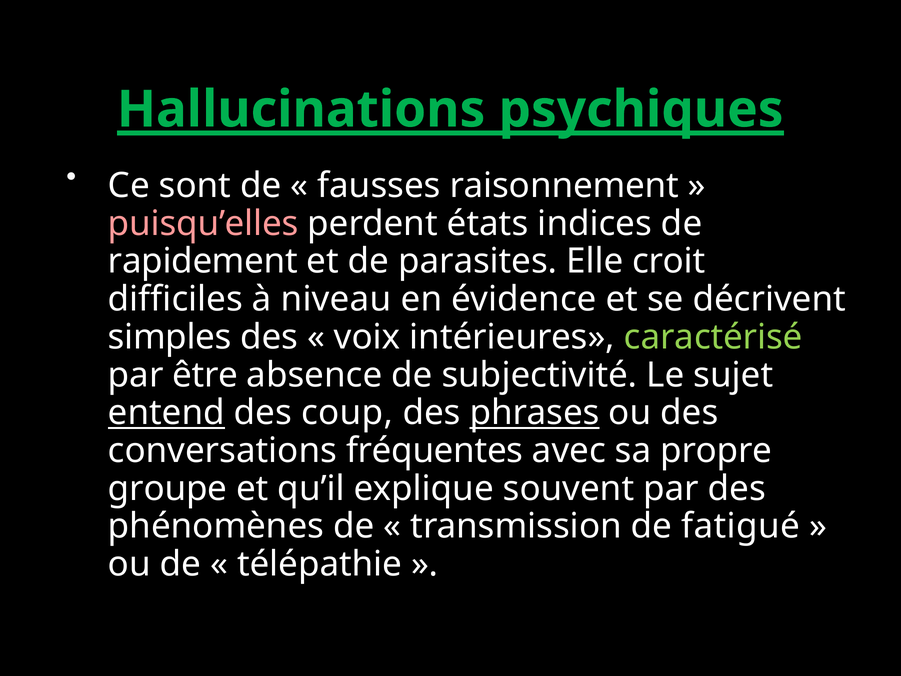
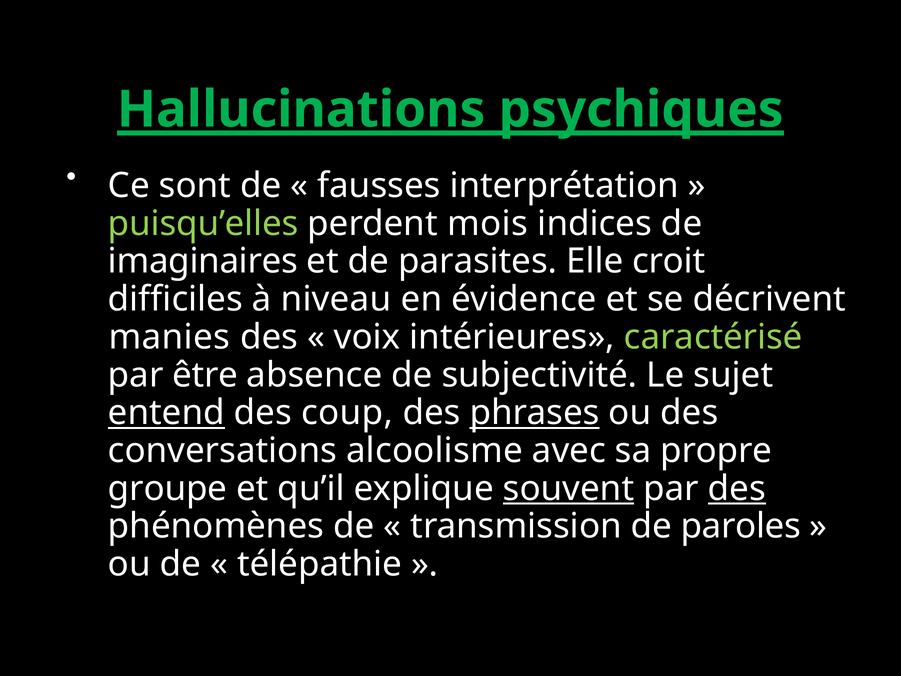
raisonnement: raisonnement -> interprétation (564, 186)
puisqu’elles colour: pink -> light green (203, 223)
états: états -> mois (487, 223)
rapidement: rapidement -> imaginaires (203, 261)
simples: simples -> manies (169, 337)
fréquentes: fréquentes -> alcoolisme (434, 451)
souvent underline: none -> present (569, 488)
des underline: none -> present (737, 488)
fatigué: fatigué -> paroles (741, 526)
